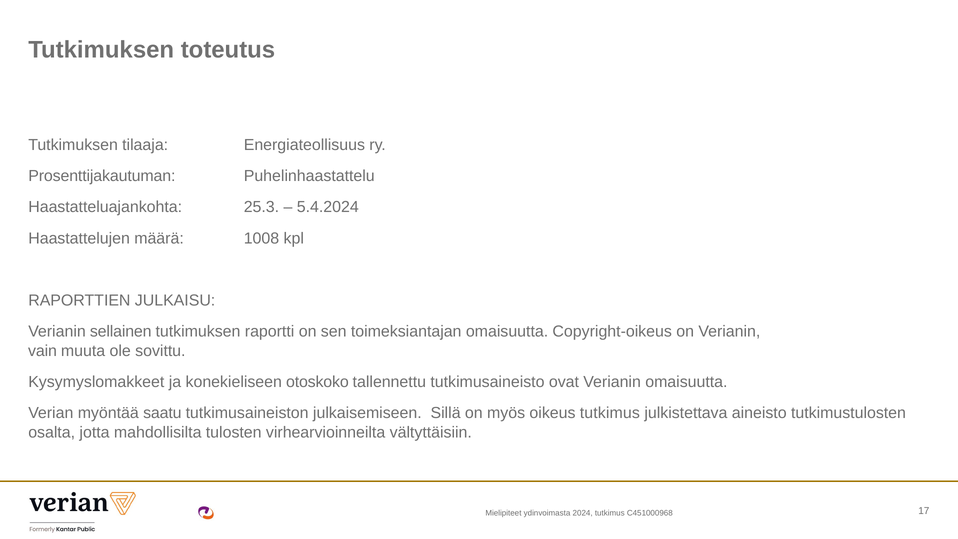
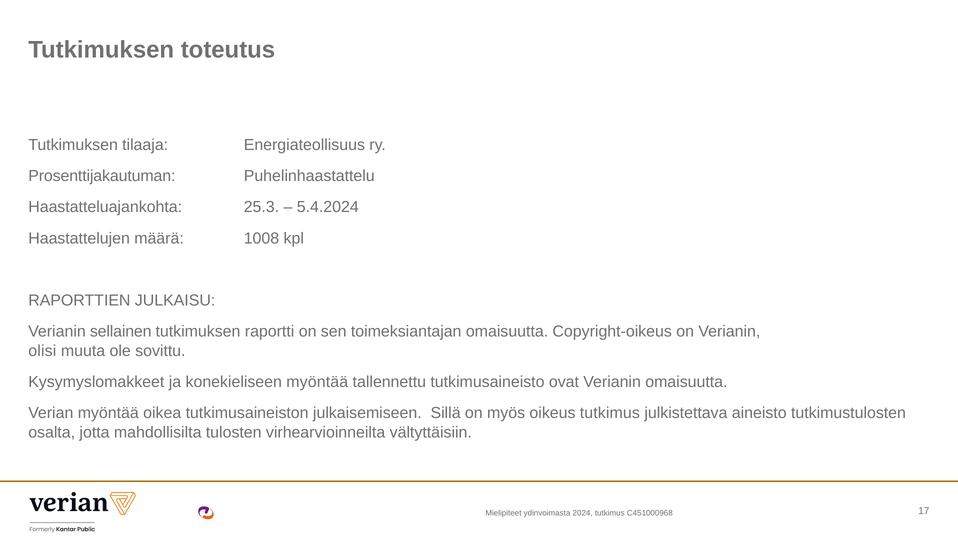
vain: vain -> olisi (42, 351)
konekieliseen otoskoko: otoskoko -> myöntää (317, 382)
saatu: saatu -> oikea (162, 413)
